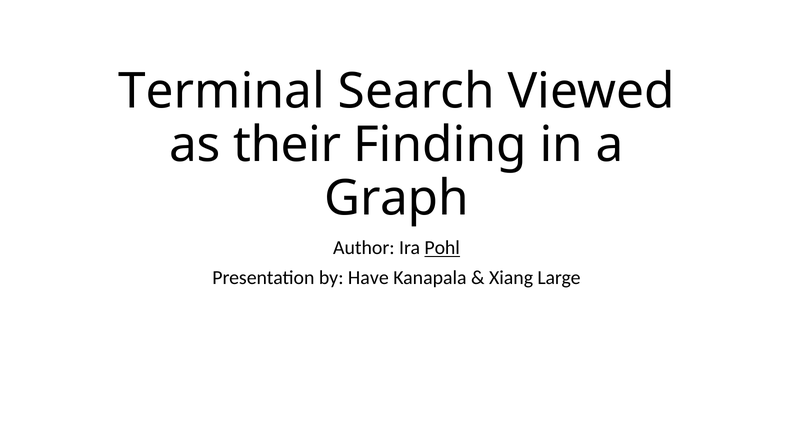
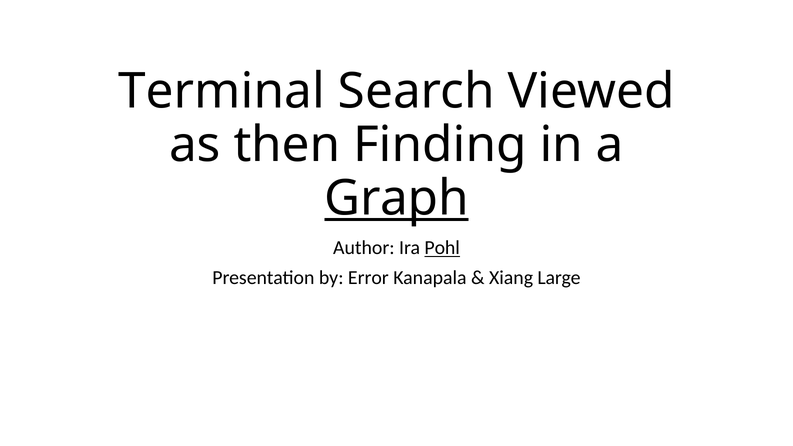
their: their -> then (287, 145)
Graph underline: none -> present (397, 198)
Have: Have -> Error (368, 278)
